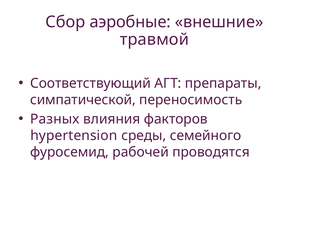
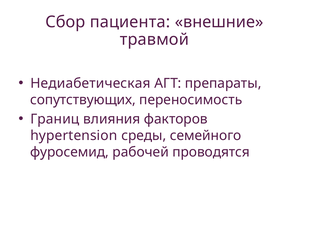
аэробные: аэробные -> пациента (130, 22)
Соответствующий: Соответствующий -> Недиабетическая (90, 83)
симпатической: симпатической -> сопутствующих (83, 100)
Разных: Разных -> Границ (55, 119)
